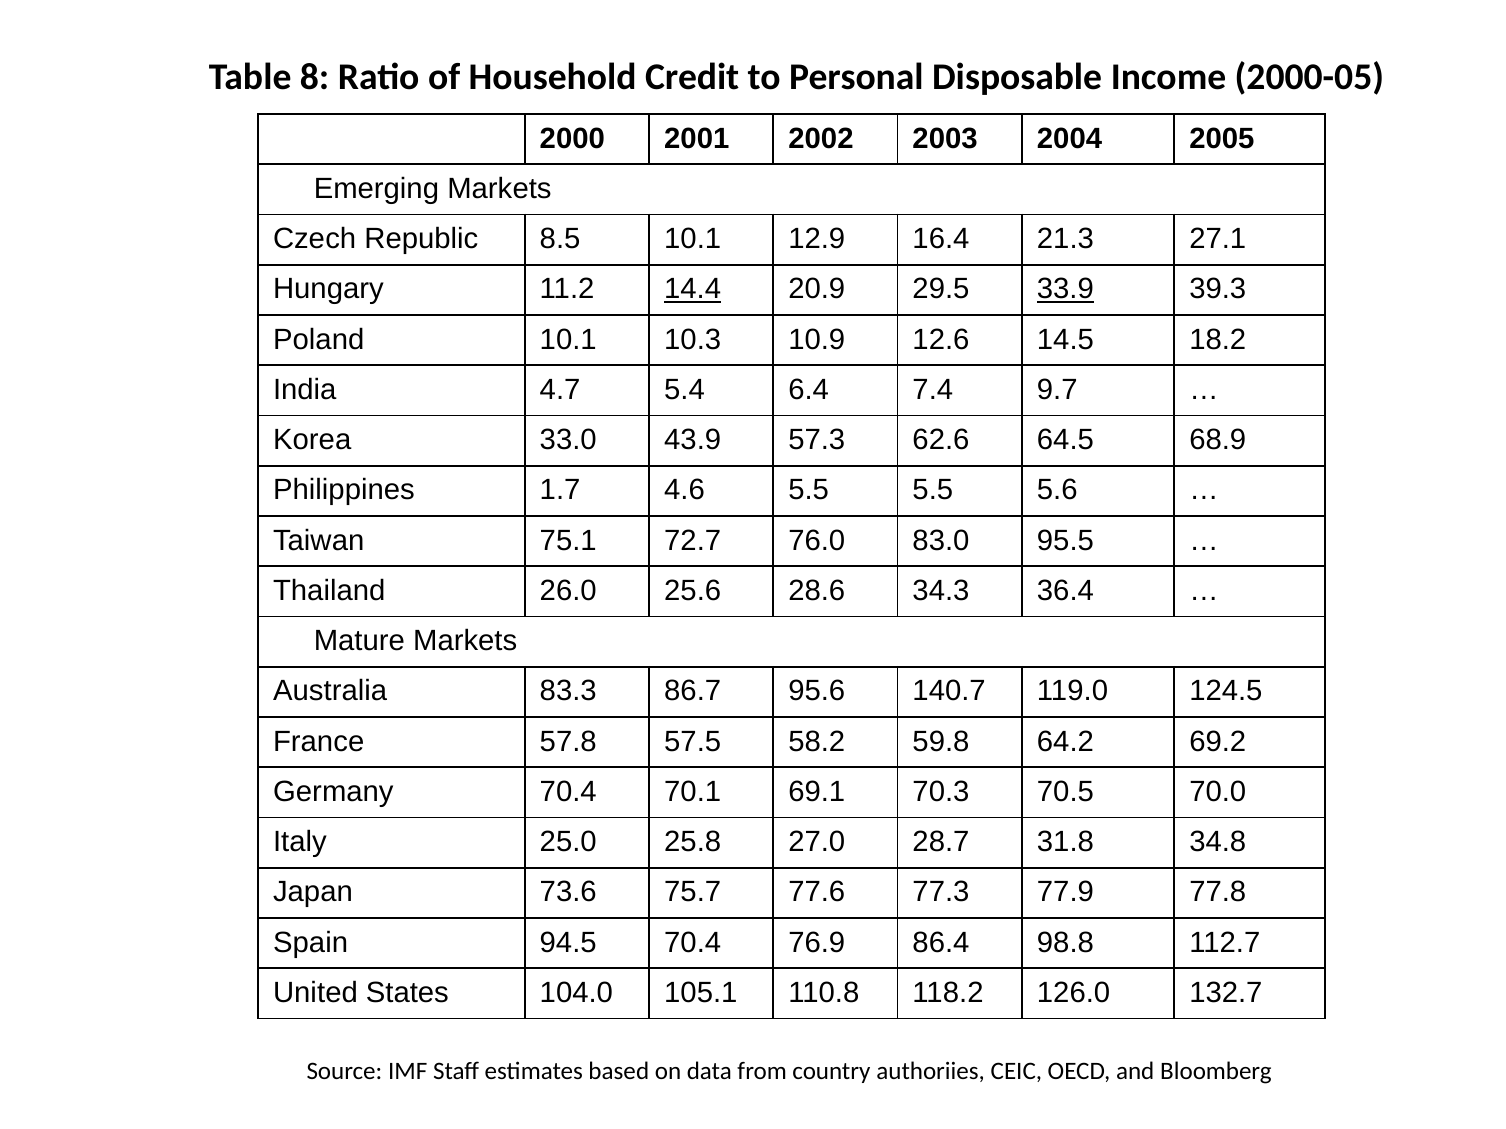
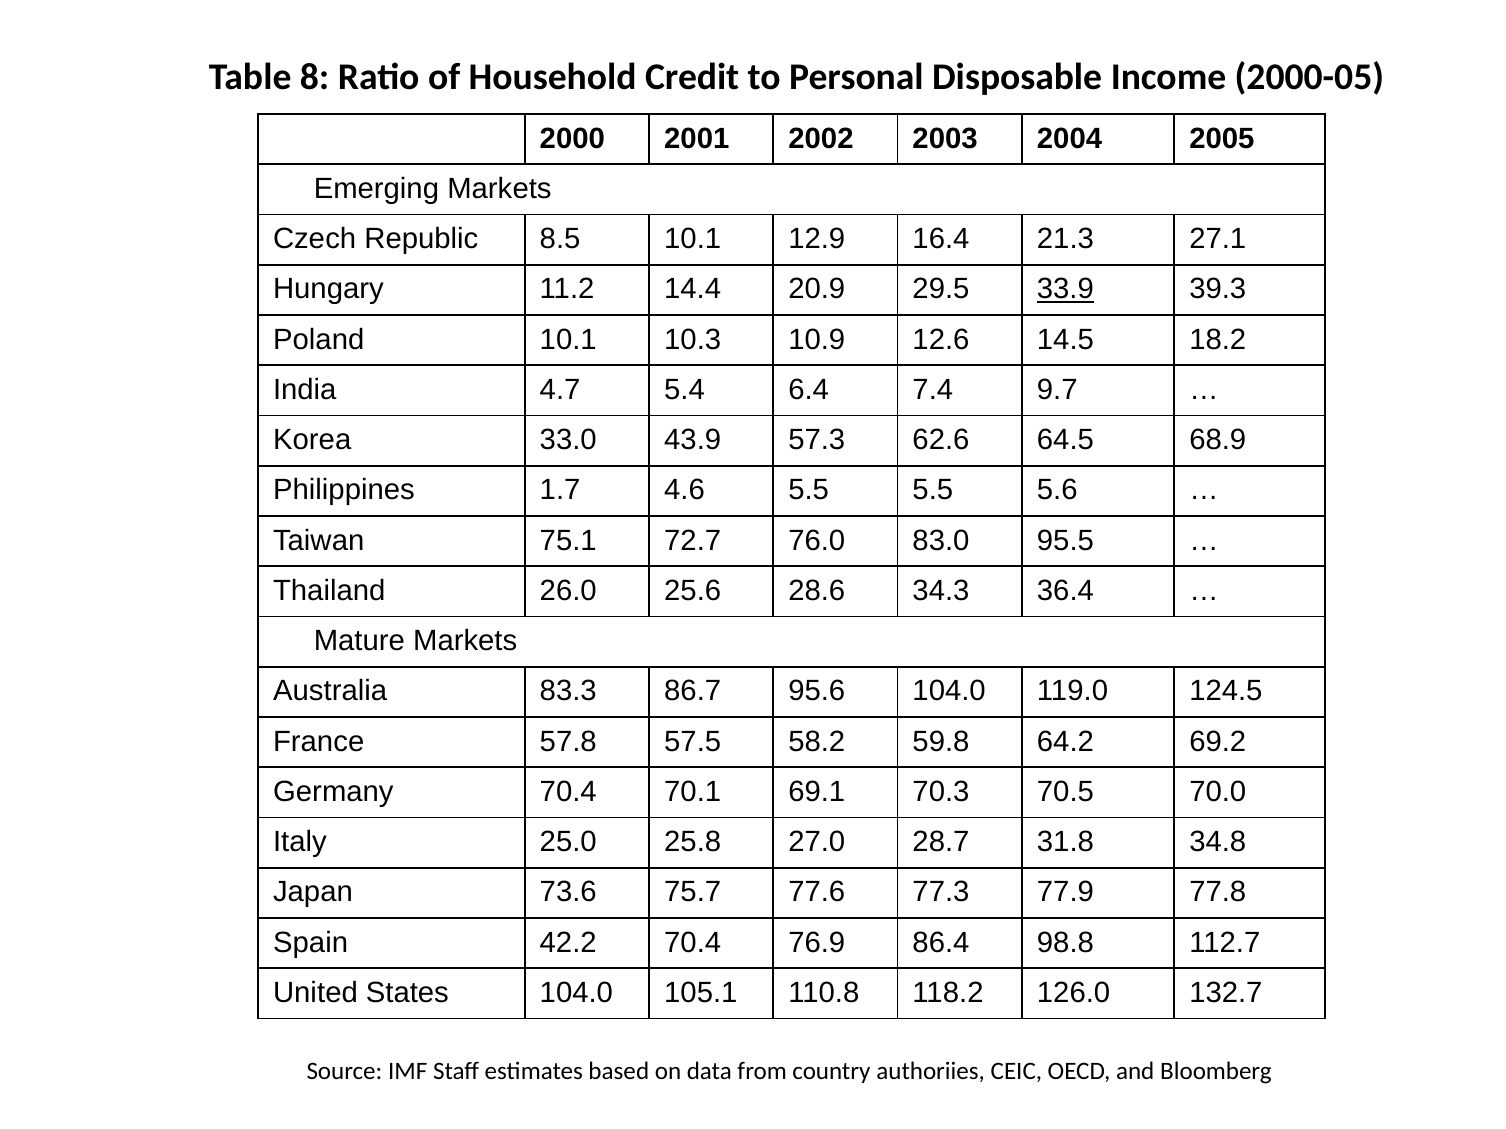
14.4 underline: present -> none (693, 289)
95.6 140.7: 140.7 -> 104.0 (949, 692)
94.5: 94.5 -> 42.2 (568, 943)
